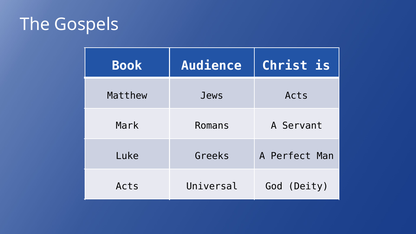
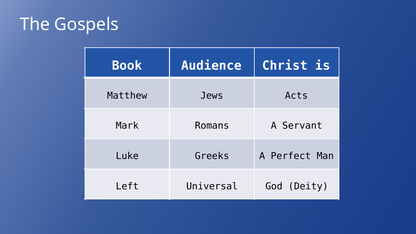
Acts: Acts -> Left (127, 186)
